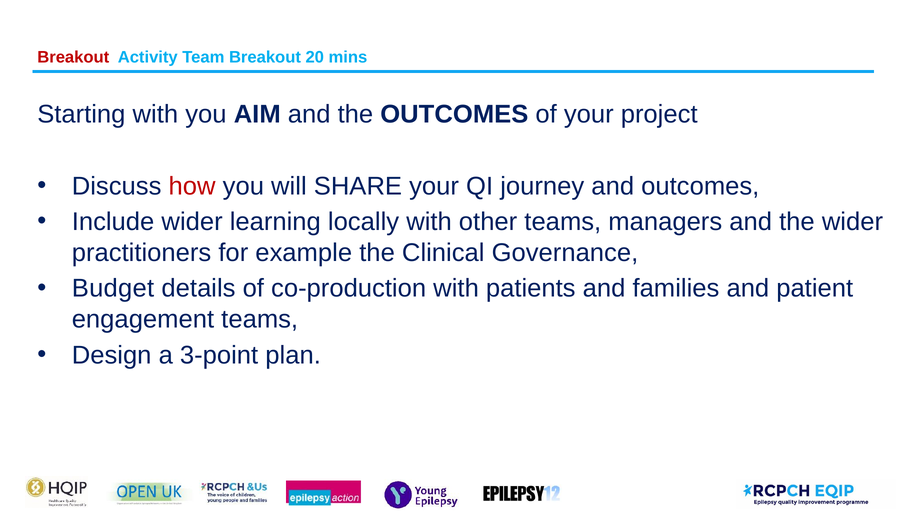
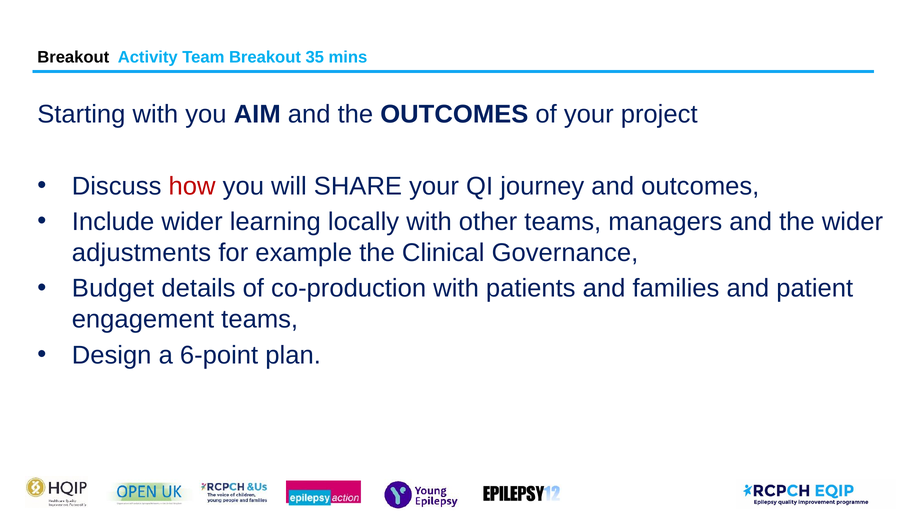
Breakout colour: red -> black (73, 57)
20: 20 -> 35 (315, 57)
practitioners: practitioners -> adjustments (141, 253)
3-point: 3-point -> 6-point (219, 355)
